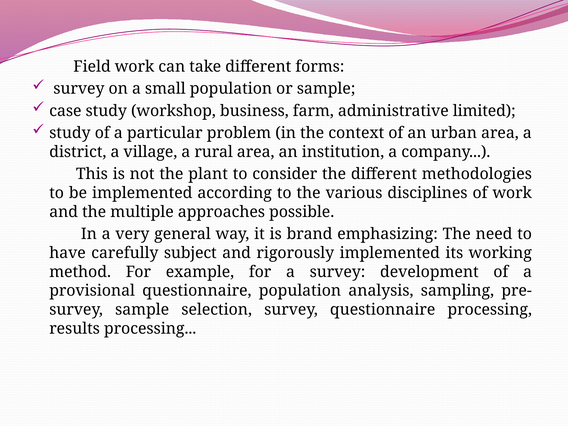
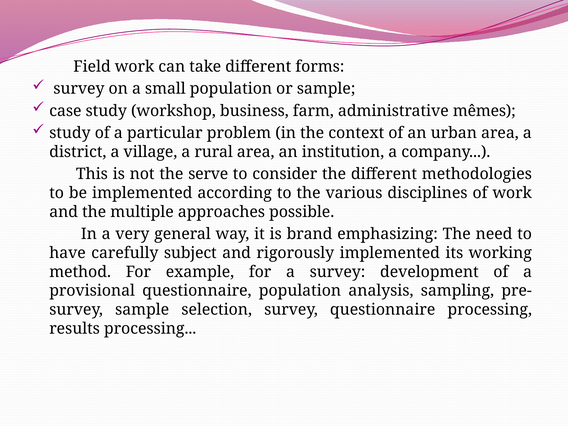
limited: limited -> mêmes (484, 111)
plant: plant -> serve (208, 174)
